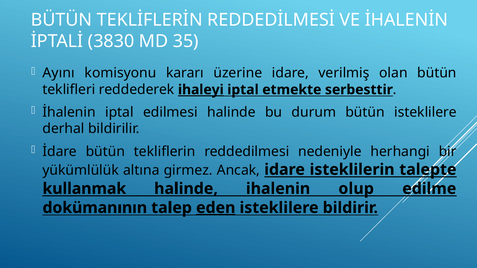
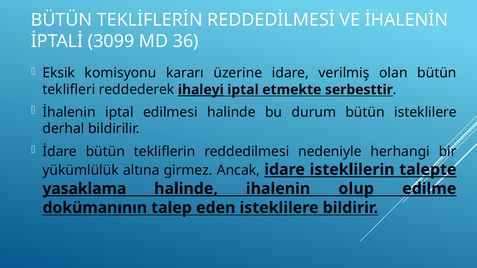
3830: 3830 -> 3099 (111, 41)
35: 35 -> 36 (186, 41)
Ayını: Ayını -> Eksik (59, 73)
kullanmak: kullanmak -> yasaklama (84, 189)
eden underline: present -> none (216, 208)
